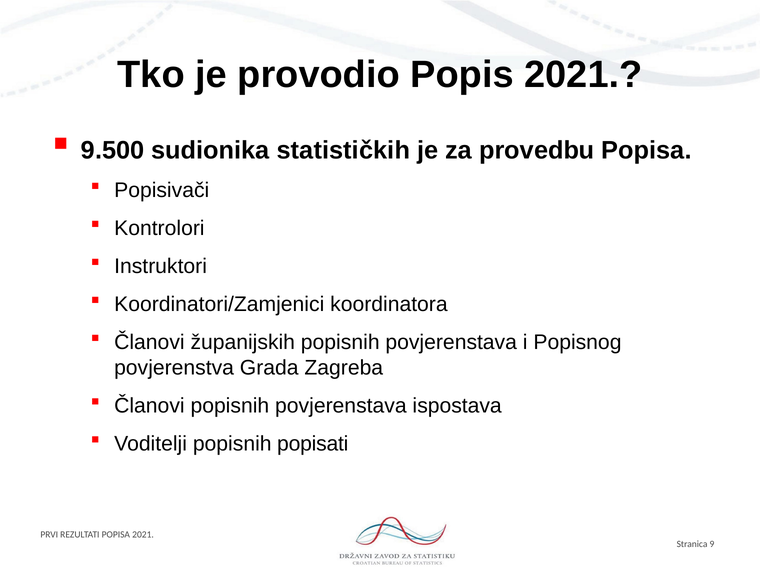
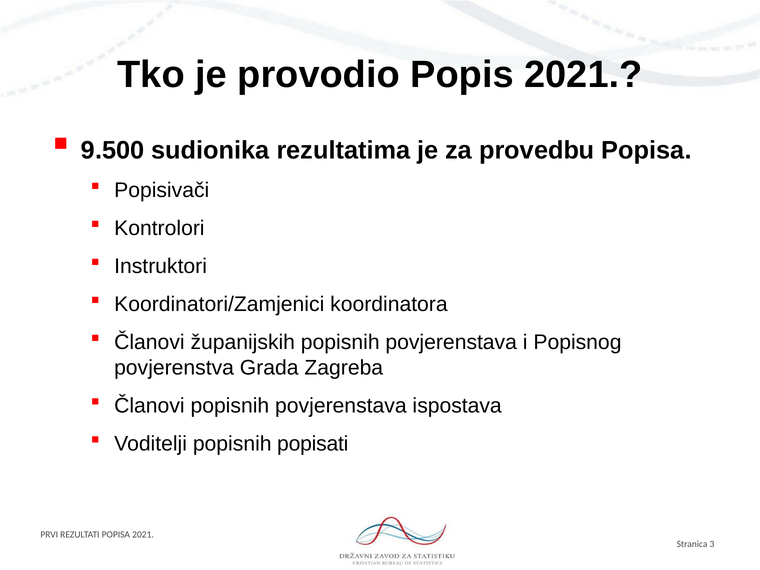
statističkih: statističkih -> rezultatima (343, 150)
9: 9 -> 3 (712, 544)
